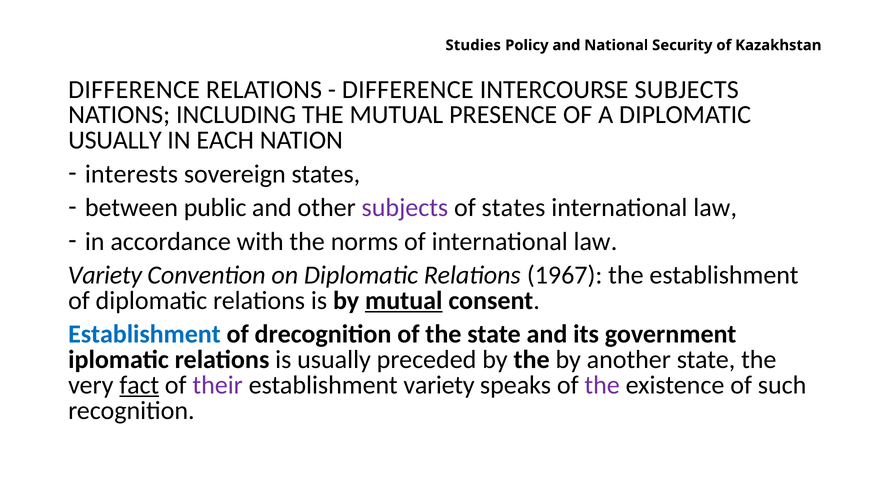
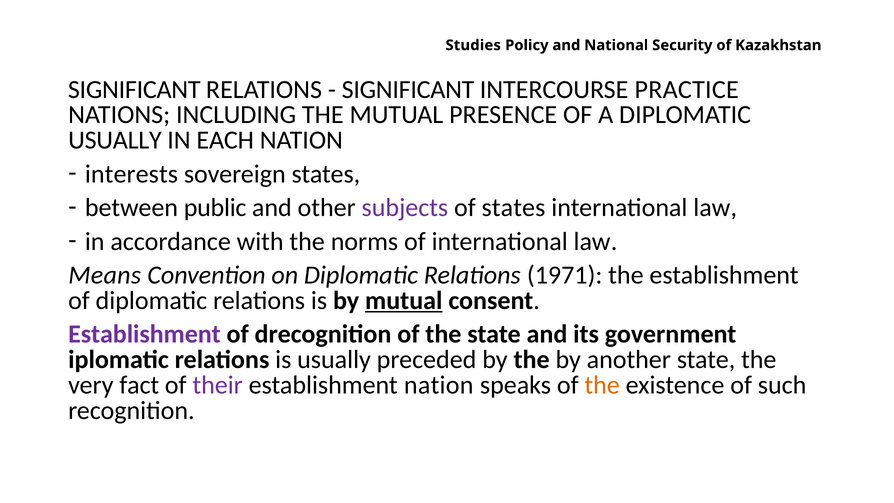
DIFFERENCE: DIFFERENCE -> SIGNIFICANT (134, 89)
DIFFERENCE: DIFFERENCE -> SIGNIFICANT (408, 89)
INTERCOURSE SUBJECTS: SUBJECTS -> PRACTICE (687, 89)
Variety: Variety -> Means (105, 275)
1967: 1967 -> 1971 (565, 275)
Establishment colour: blue -> purple (144, 334)
fact underline: present -> none (139, 385)
establishment variety: variety -> nation (439, 385)
the colour: purple -> orange (602, 385)
